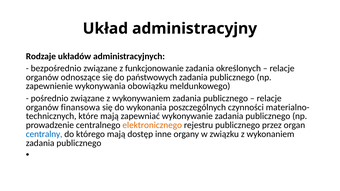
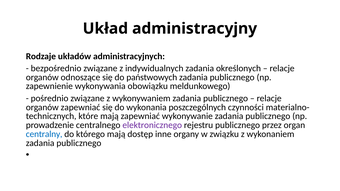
funkcjonowanie: funkcjonowanie -> indywidualnych (154, 68)
organów finansowa: finansowa -> zapewniać (80, 107)
elektronicznego colour: orange -> purple (152, 125)
